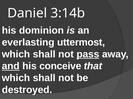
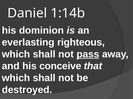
3:14b: 3:14b -> 1:14b (68, 13)
uttermost: uttermost -> righteous (81, 43)
and underline: present -> none (11, 67)
